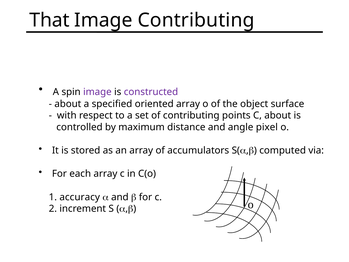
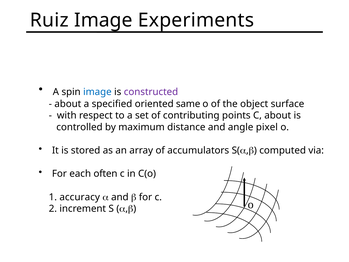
That: That -> Ruiz (49, 20)
Image Contributing: Contributing -> Experiments (196, 20)
image colour: purple -> blue (97, 92)
oriented array: array -> same (188, 104)
each array: array -> often (105, 174)
